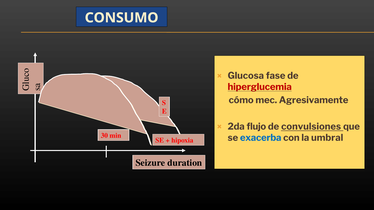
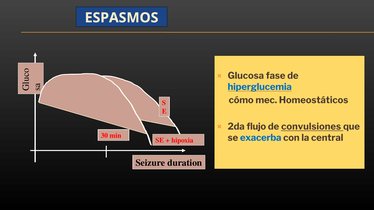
CONSUMO: CONSUMO -> ESPASMOS (122, 18)
hiperglucemia colour: red -> blue (260, 87)
Agresivamente: Agresivamente -> Homeostáticos (314, 100)
umbral: umbral -> central (327, 138)
